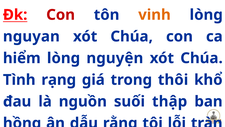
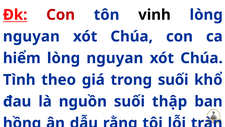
vinh colour: orange -> black (154, 15)
nguyện: nguyện -> nguyan (115, 58)
rạng: rạng -> theo (59, 80)
trong thôi: thôi -> suối (173, 80)
